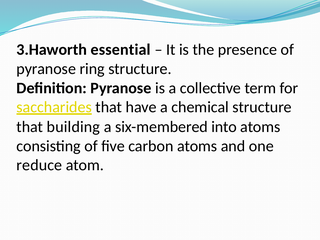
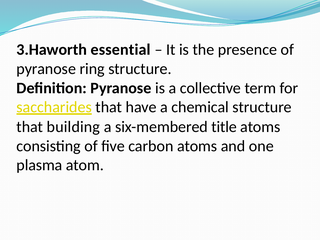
into: into -> title (224, 127)
reduce: reduce -> plasma (39, 165)
